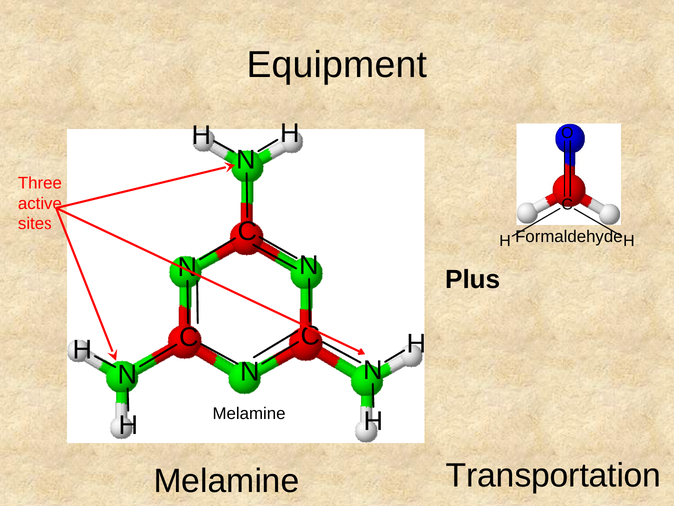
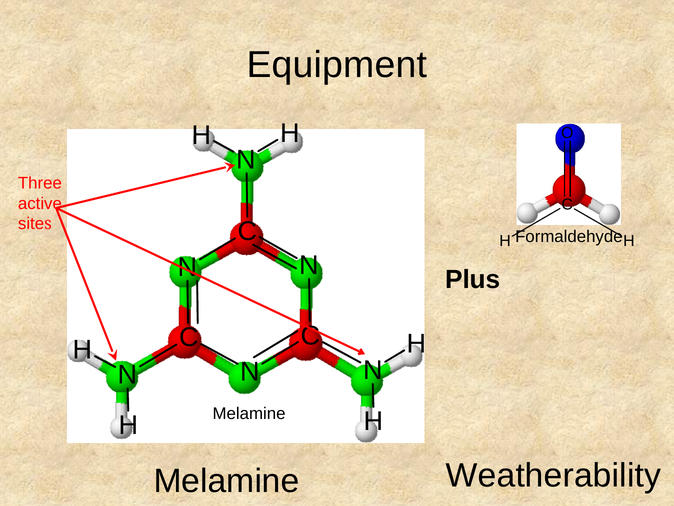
Transportation: Transportation -> Weatherability (553, 475)
